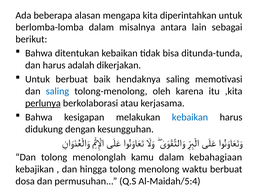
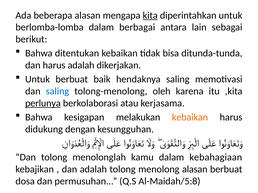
kita underline: none -> present (150, 15)
misalnya: misalnya -> berbagai (137, 27)
kebaikan colour: blue -> orange (190, 118)
dan hingga: hingga -> adalah (93, 170)
menolong waktu: waktu -> alasan (195, 170)
Al-Maidah/5:4: Al-Maidah/5:4 -> Al-Maidah/5:8 (169, 182)
